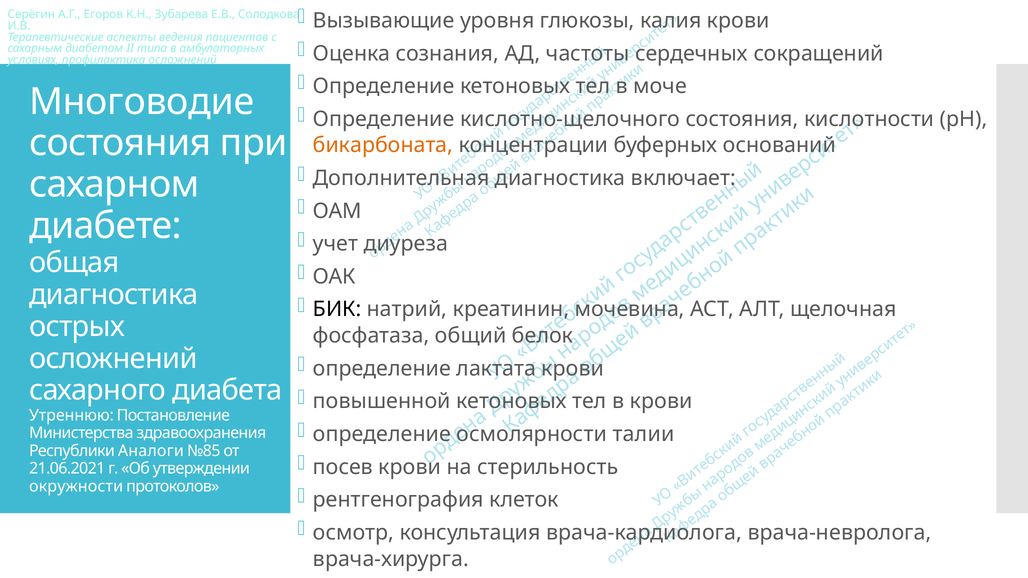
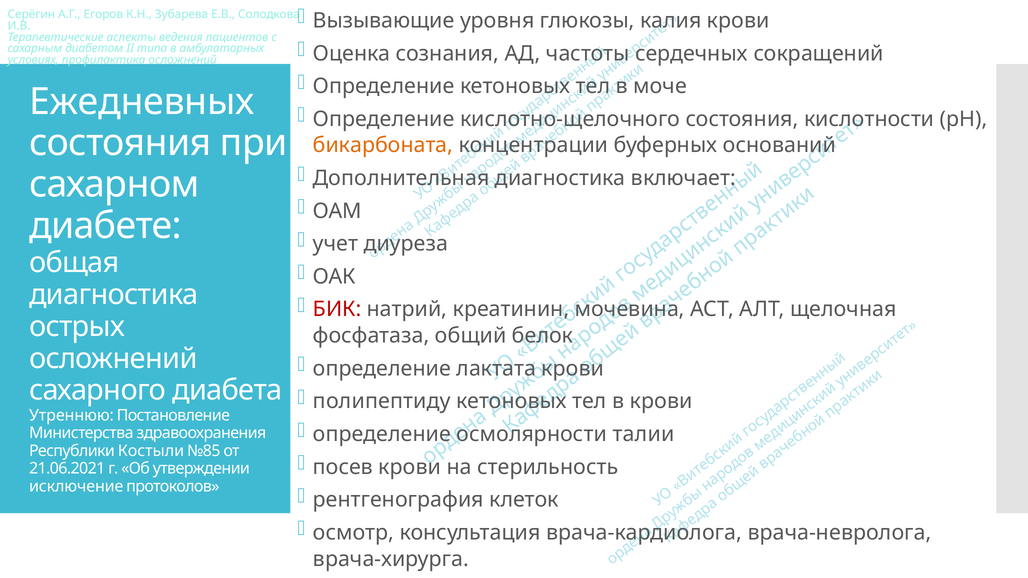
Многоводие: Многоводие -> Ежедневных (142, 102)
БИК colour: black -> red (337, 310)
повышенной: повышенной -> полипептиду (382, 402)
Аналоги: Аналоги -> Костыли (151, 451)
окружности: окружности -> исключение (76, 487)
